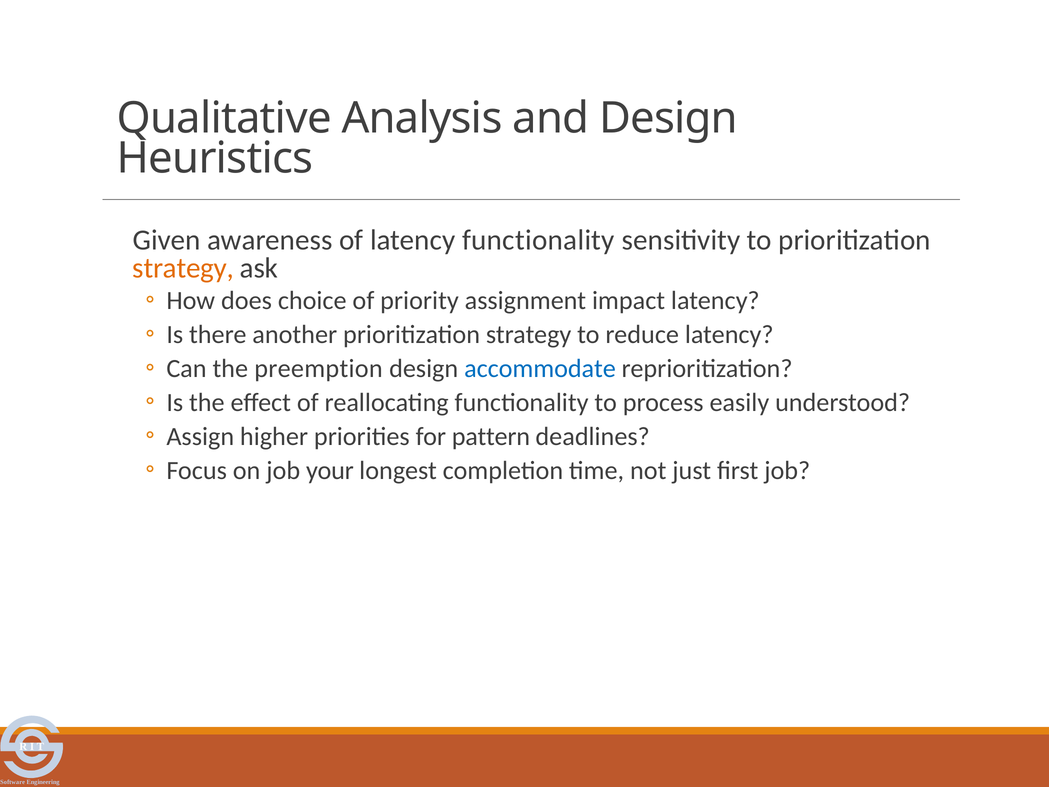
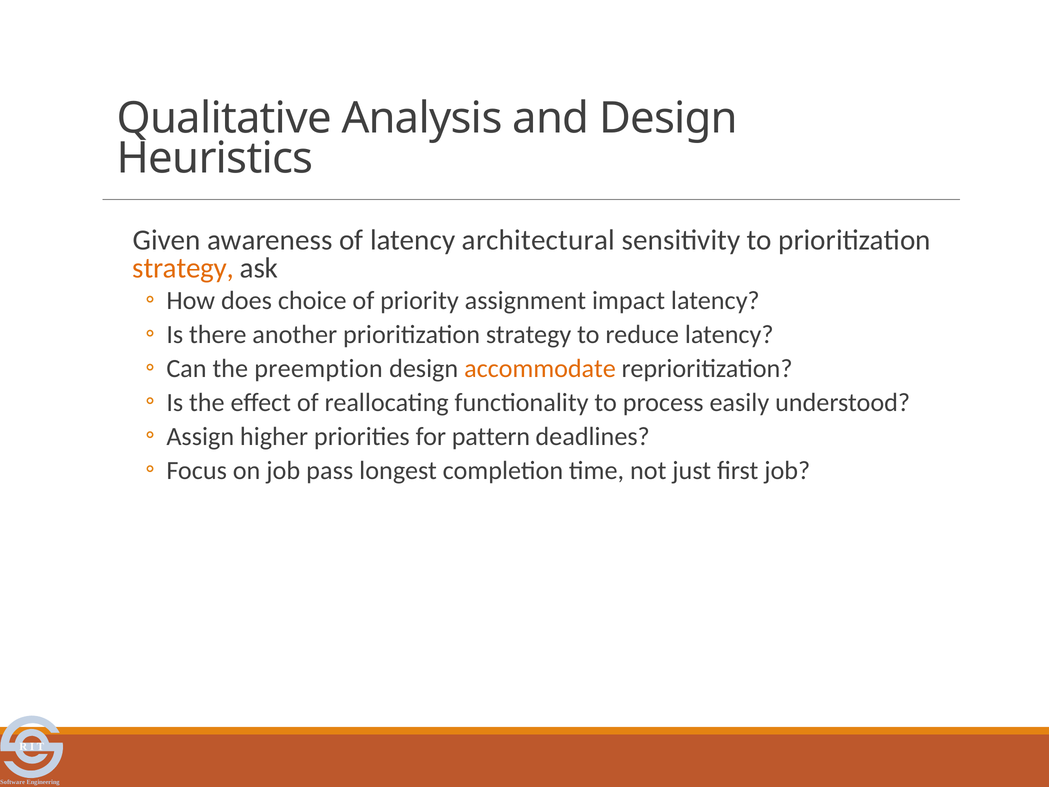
latency functionality: functionality -> architectural (538, 240)
accommodate colour: blue -> orange (540, 369)
your: your -> pass (330, 470)
